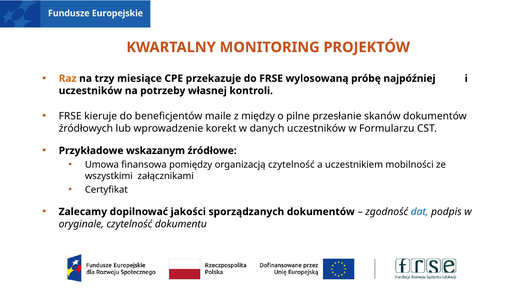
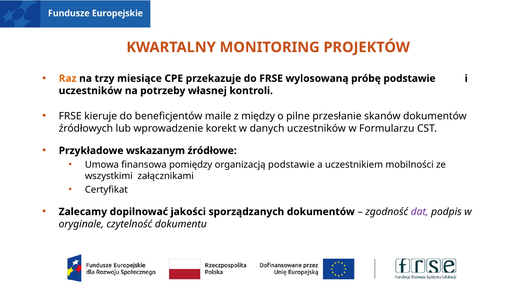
próbę najpóźniej: najpóźniej -> podstawie (410, 78)
organizacją czytelność: czytelność -> podstawie (291, 165)
dat colour: blue -> purple (420, 212)
